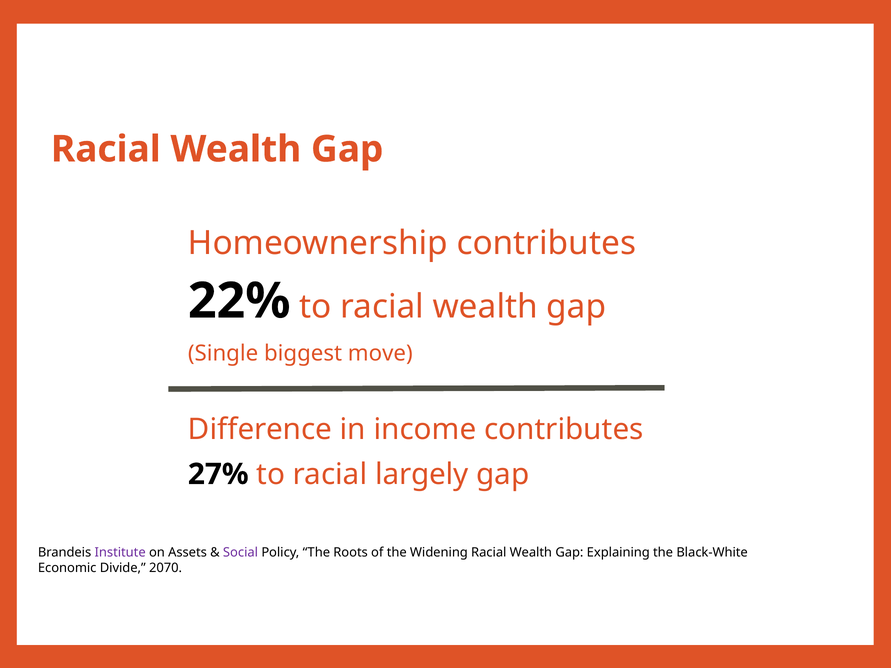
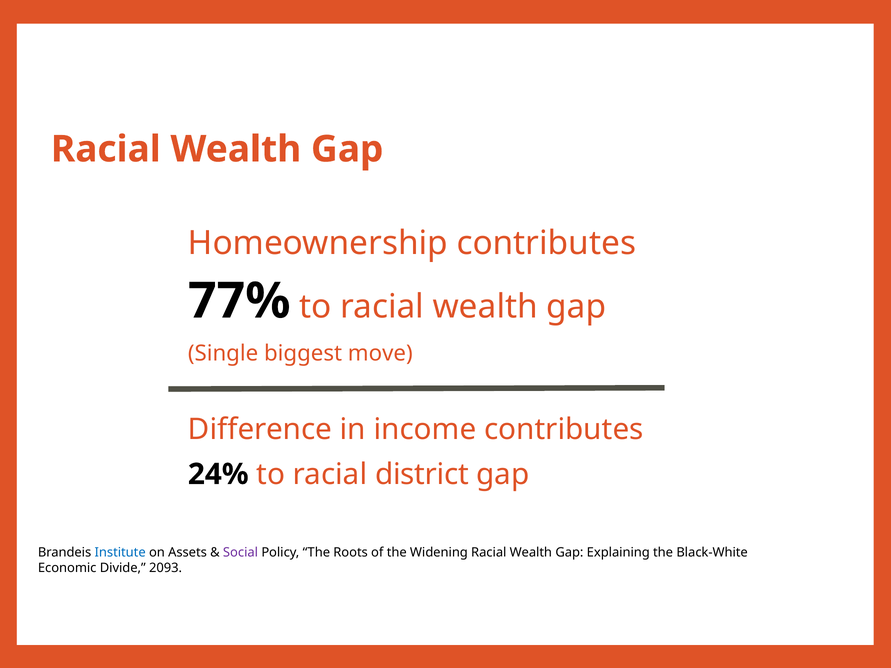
22%: 22% -> 77% (239, 301)
27%: 27% -> 24% (218, 474)
largely: largely -> district (422, 474)
Institute colour: purple -> blue (120, 553)
2070: 2070 -> 2093 (166, 568)
